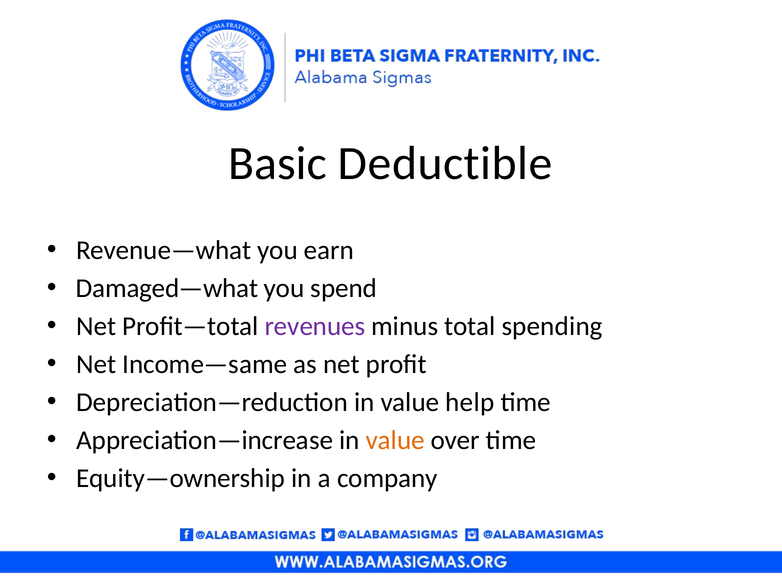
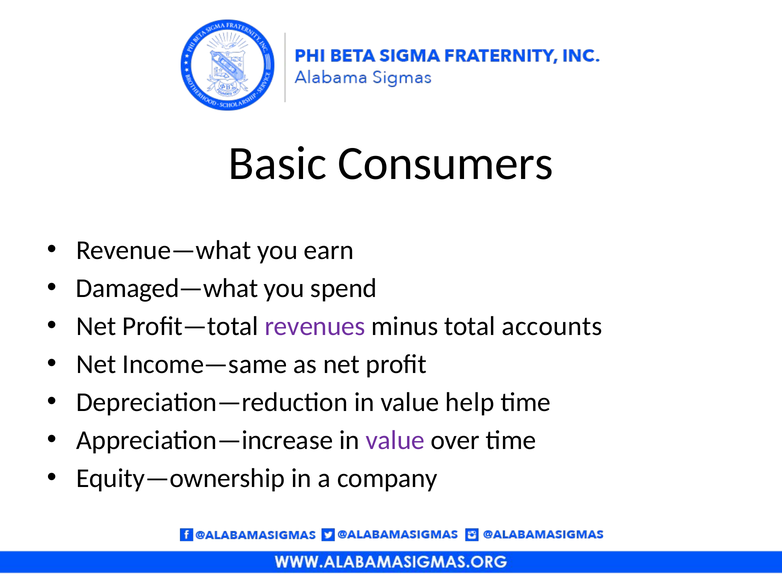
Deductible: Deductible -> Consumers (446, 164)
spending: spending -> accounts (552, 326)
value colour: orange -> purple (395, 440)
